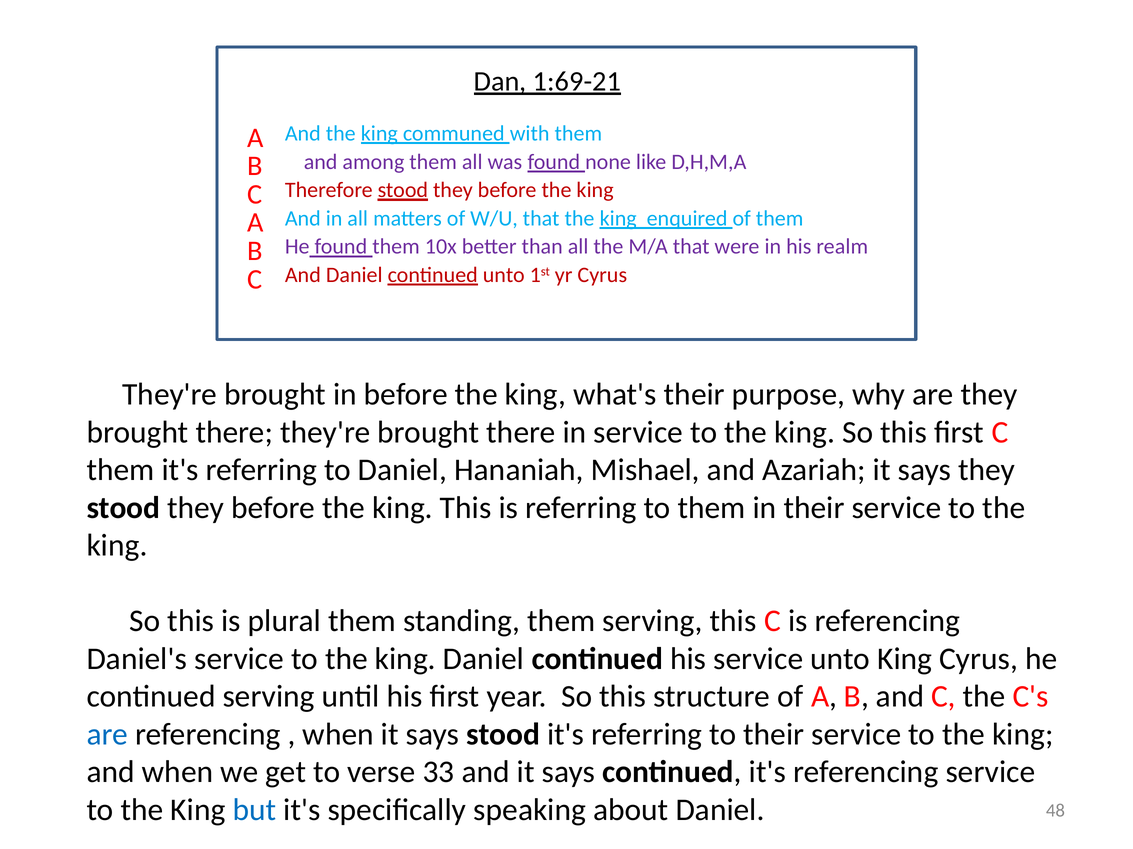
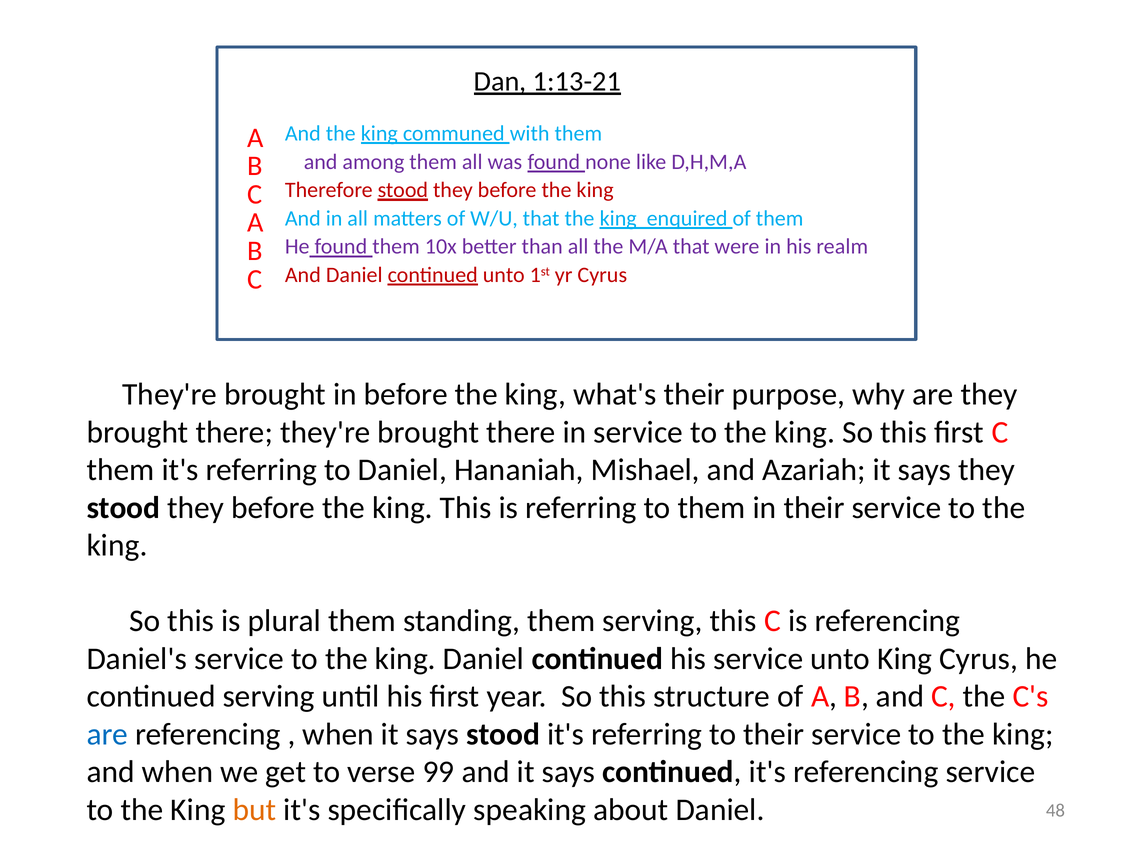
1:69-21: 1:69-21 -> 1:13-21 (577, 81)
33: 33 -> 99 (438, 773)
but colour: blue -> orange (254, 810)
